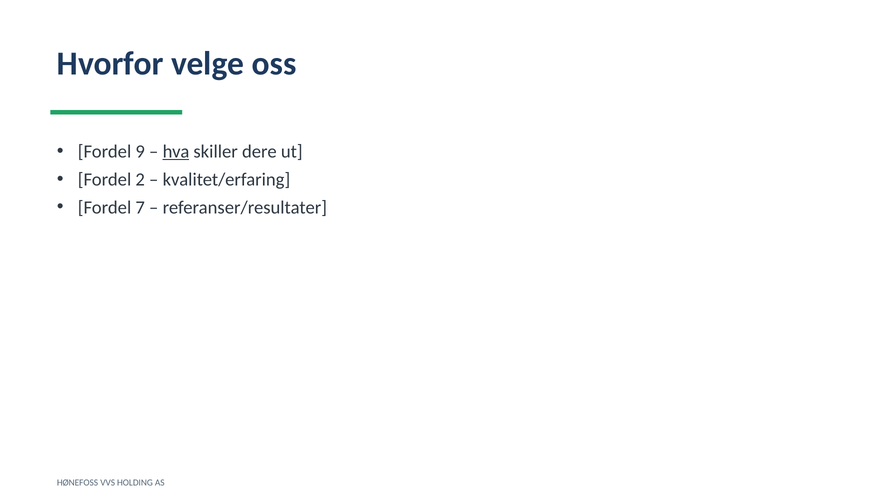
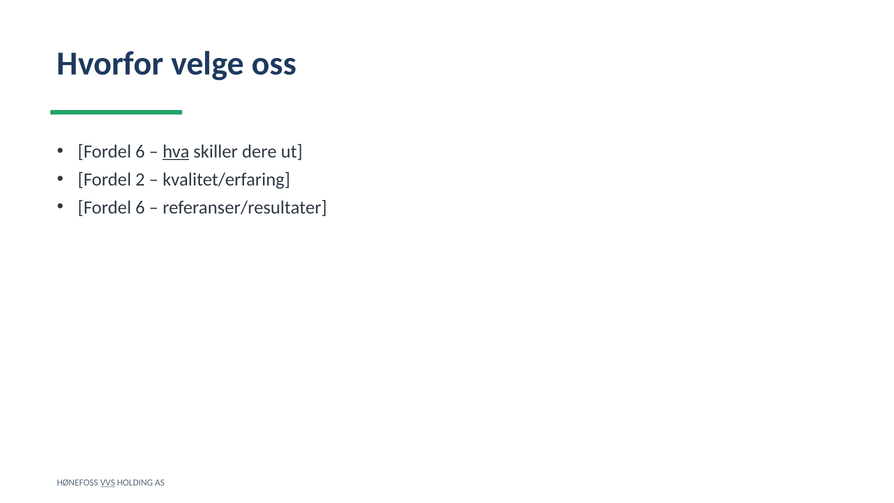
9: 9 -> 6 (140, 151)
7: 7 -> 6 (140, 207)
VVS underline: none -> present (108, 483)
